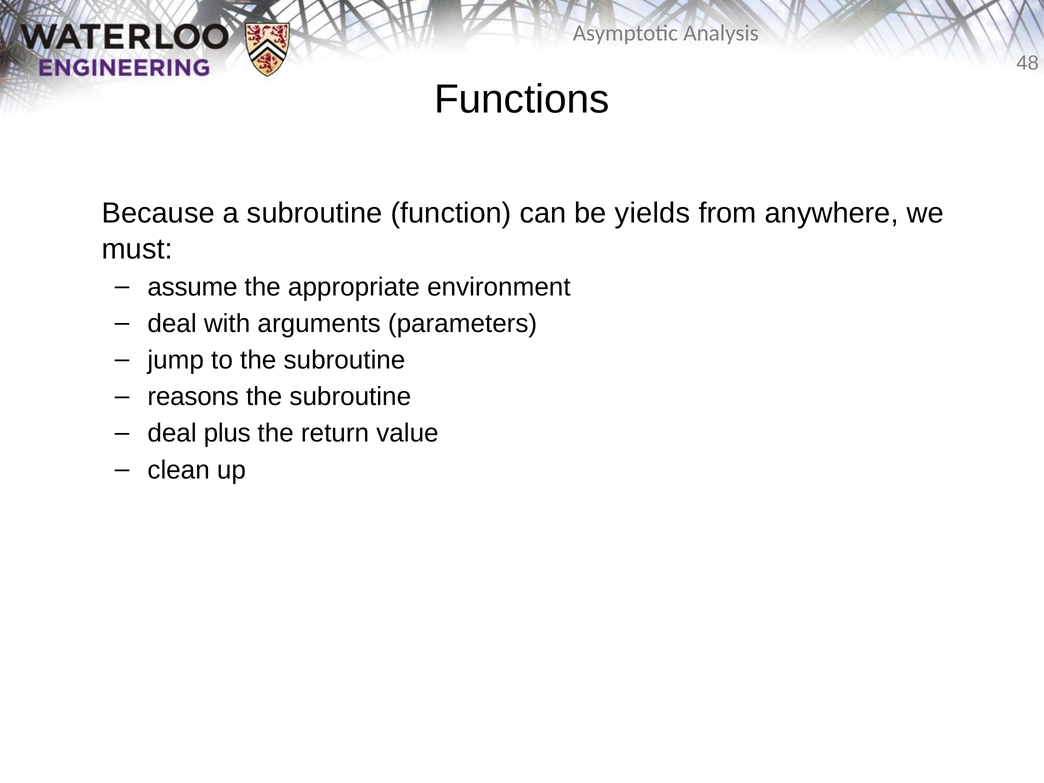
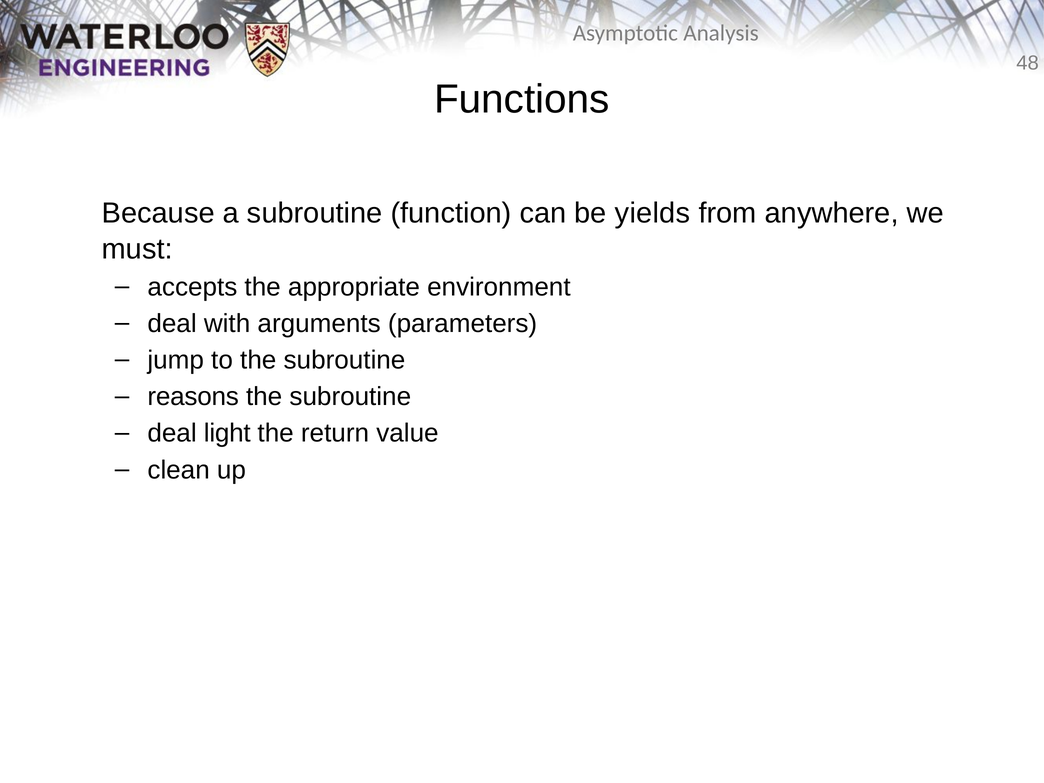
assume: assume -> accepts (192, 287)
plus: plus -> light (227, 433)
